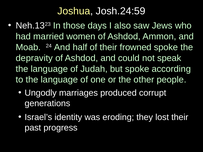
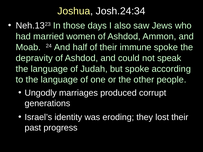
Josh.24:59: Josh.24:59 -> Josh.24:34 (121, 11)
frowned: frowned -> immune (136, 47)
